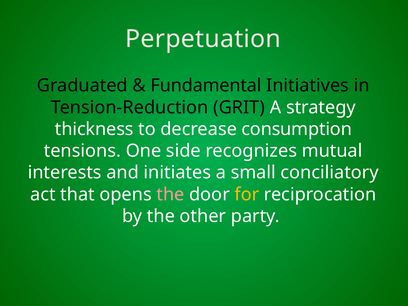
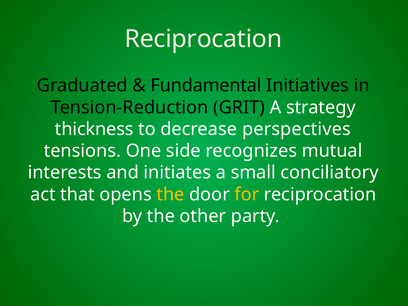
Perpetuation: Perpetuation -> Reciprocation (203, 39)
consumption: consumption -> perspectives (296, 129)
the colour: pink -> yellow (170, 194)
